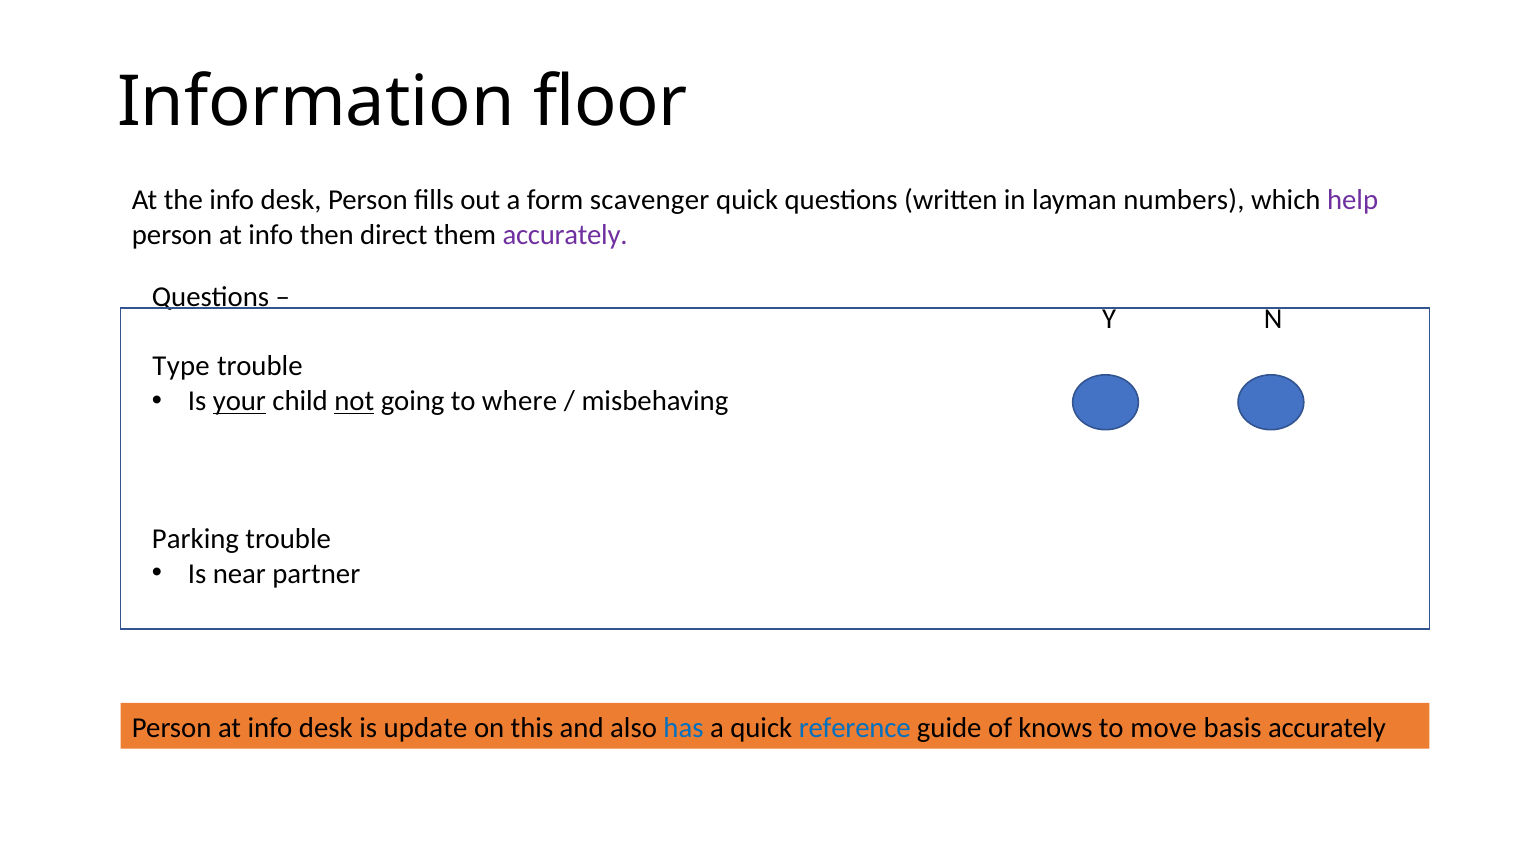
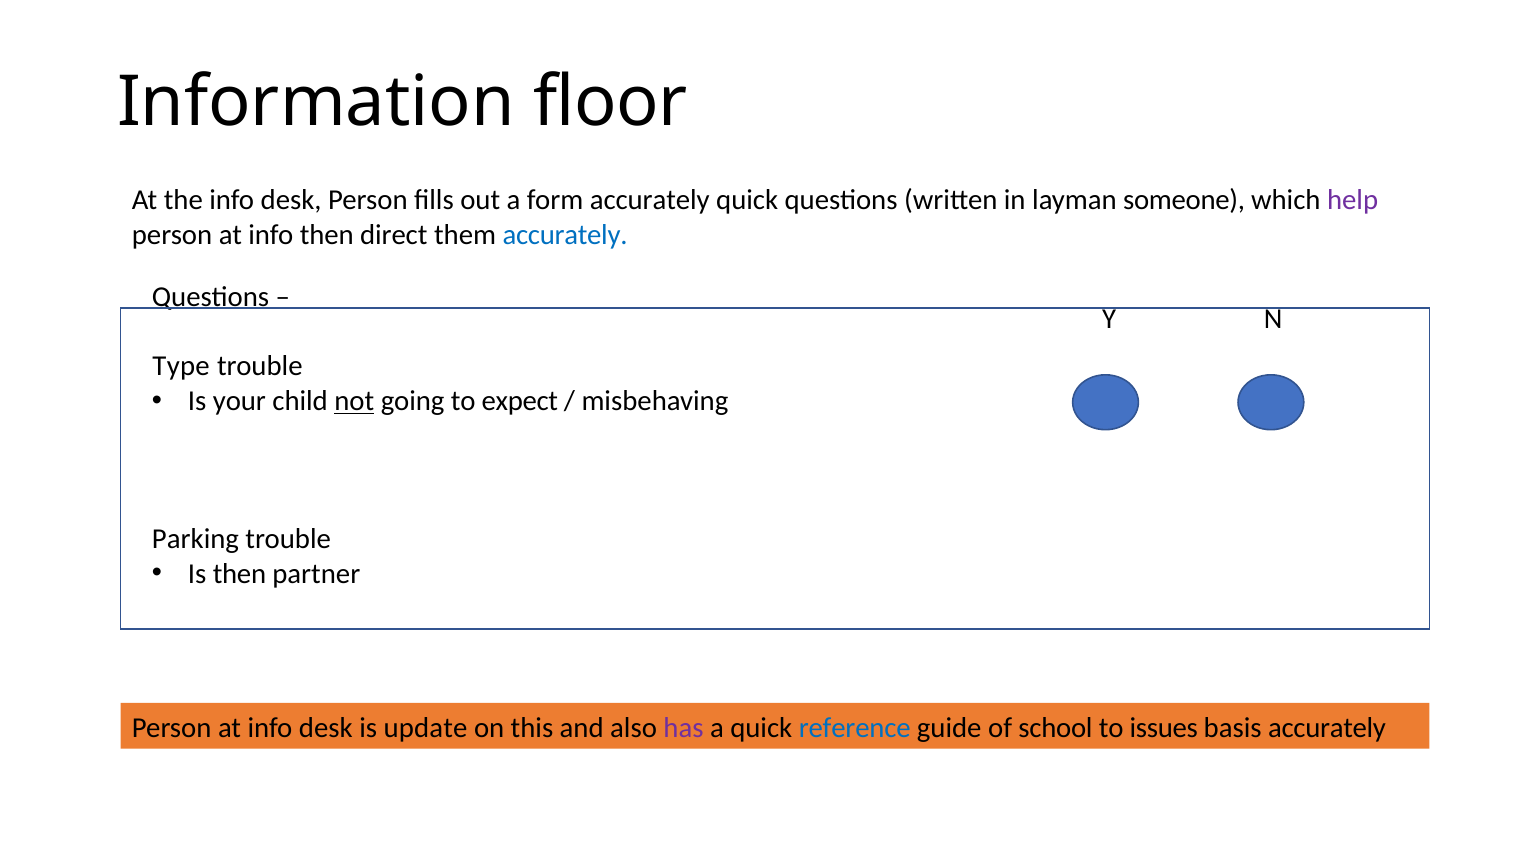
form scavenger: scavenger -> accurately (650, 200)
numbers: numbers -> someone (1184, 200)
accurately colour: purple -> blue (565, 235)
your underline: present -> none (239, 401)
where: where -> expect (520, 401)
Is near: near -> then (239, 573)
has colour: blue -> purple (683, 727)
knows: knows -> school (1055, 727)
move: move -> issues (1164, 727)
